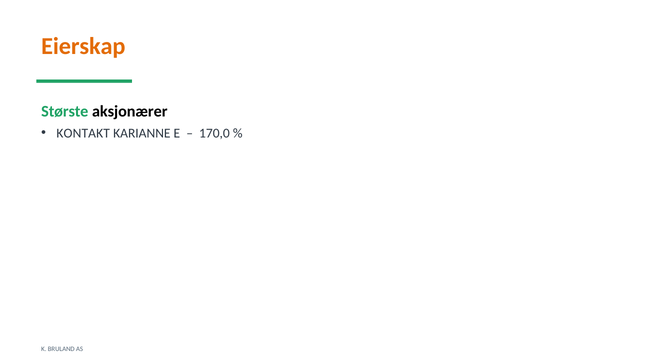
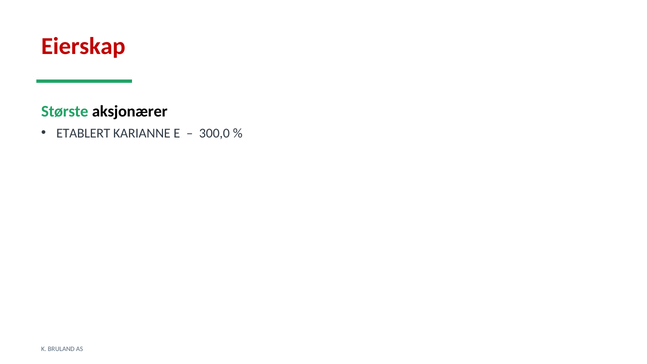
Eierskap colour: orange -> red (83, 46)
KONTAKT: KONTAKT -> ETABLERT (83, 133)
170,0: 170,0 -> 300,0 (214, 133)
